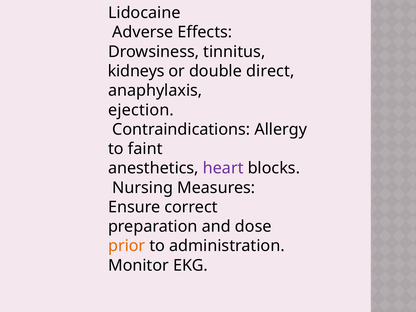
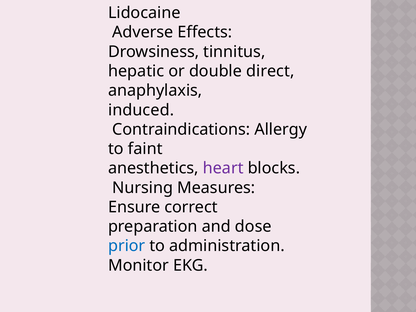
kidneys: kidneys -> hepatic (136, 71)
ejection: ejection -> induced (141, 110)
prior colour: orange -> blue (127, 246)
